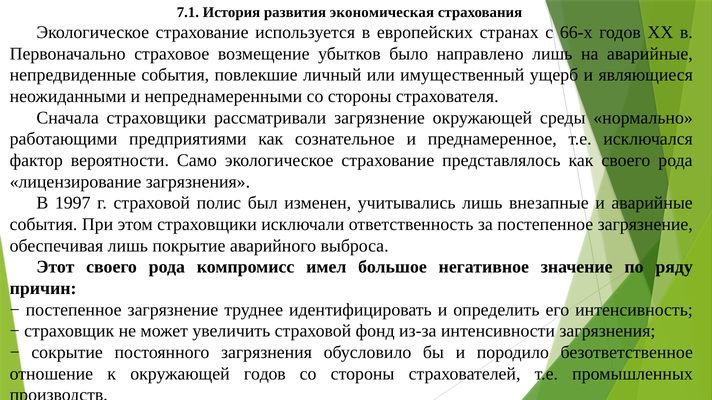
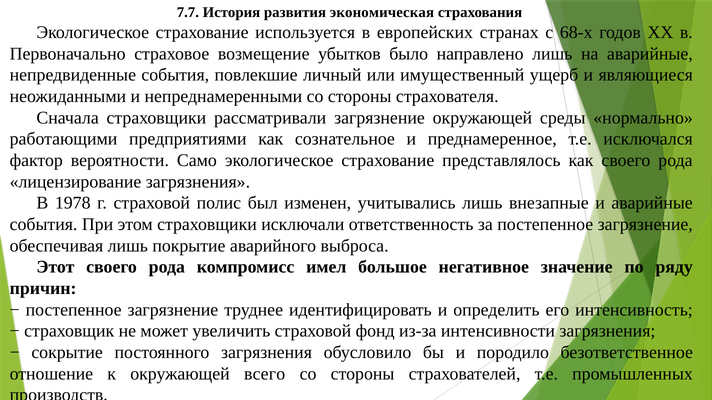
7.1: 7.1 -> 7.7 (188, 13)
66-х: 66-х -> 68-х (576, 32)
1997: 1997 -> 1978 (73, 203)
окружающей годов: годов -> всего (265, 374)
